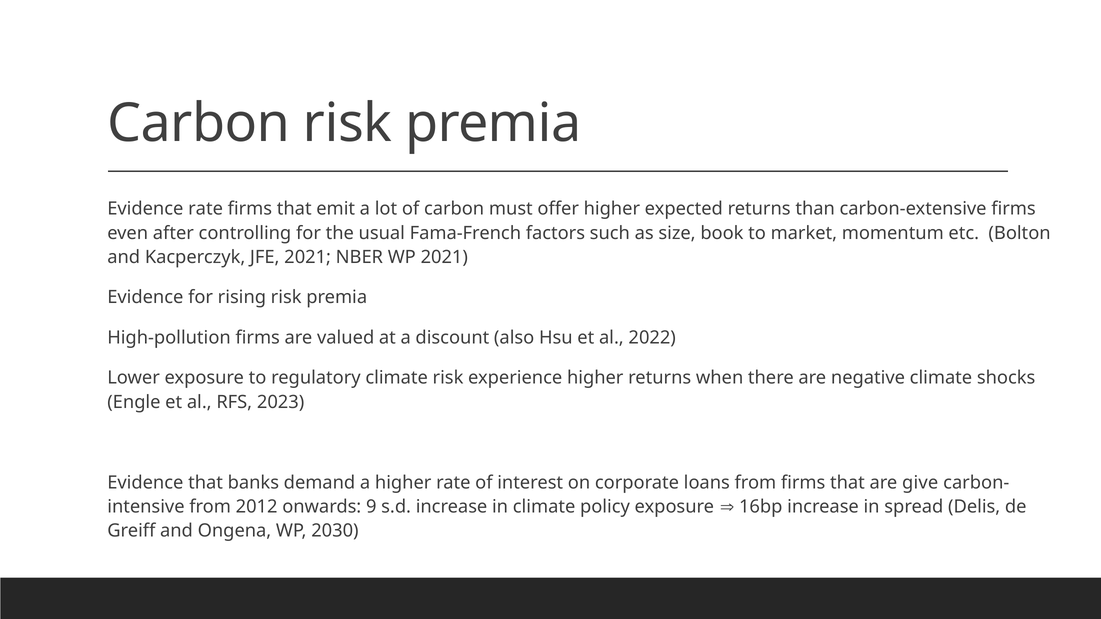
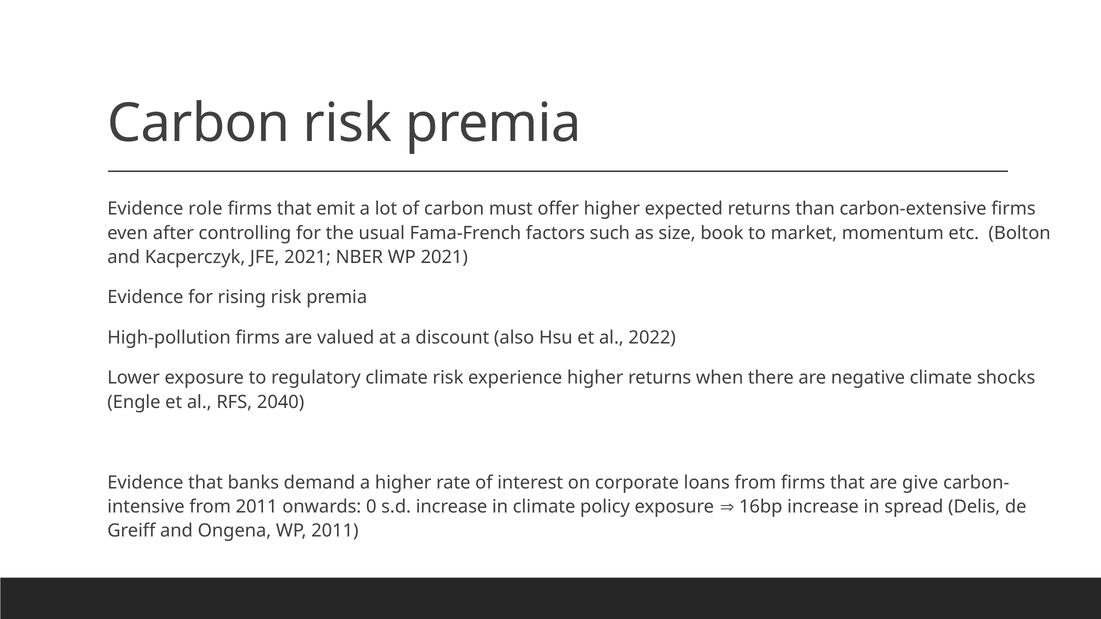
Evidence rate: rate -> role (205, 209)
2023: 2023 -> 2040 (281, 402)
from 2012: 2012 -> 2011 (257, 507)
9: 9 -> 0 (371, 507)
WP 2030: 2030 -> 2011 (335, 531)
